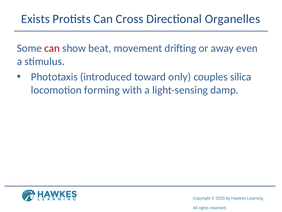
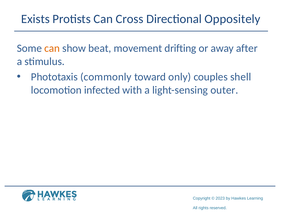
Organelles: Organelles -> Oppositely (233, 19)
can colour: red -> orange (52, 48)
even: even -> after (247, 48)
introduced: introduced -> commonly (106, 77)
silica: silica -> shell (241, 77)
forming: forming -> infected (102, 90)
damp: damp -> outer (224, 90)
